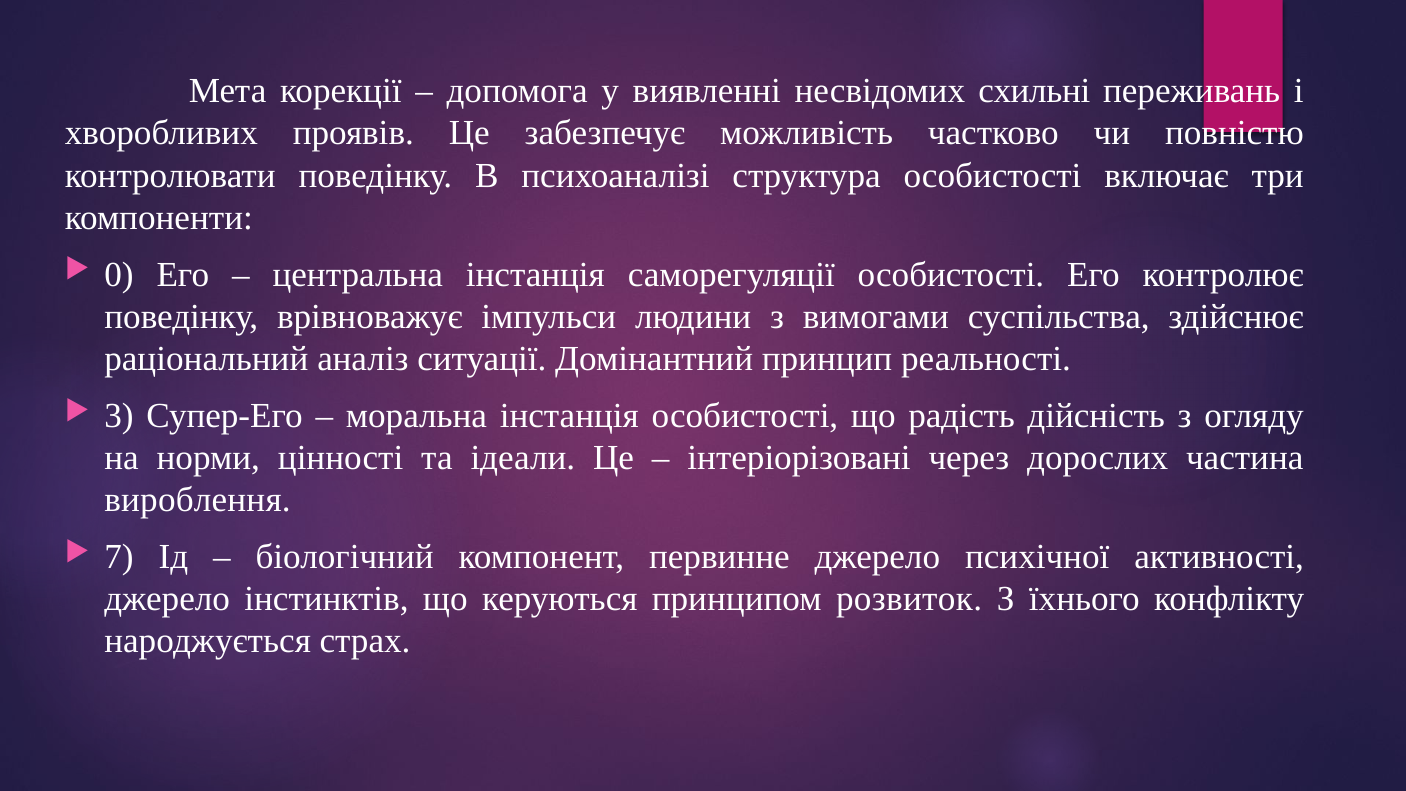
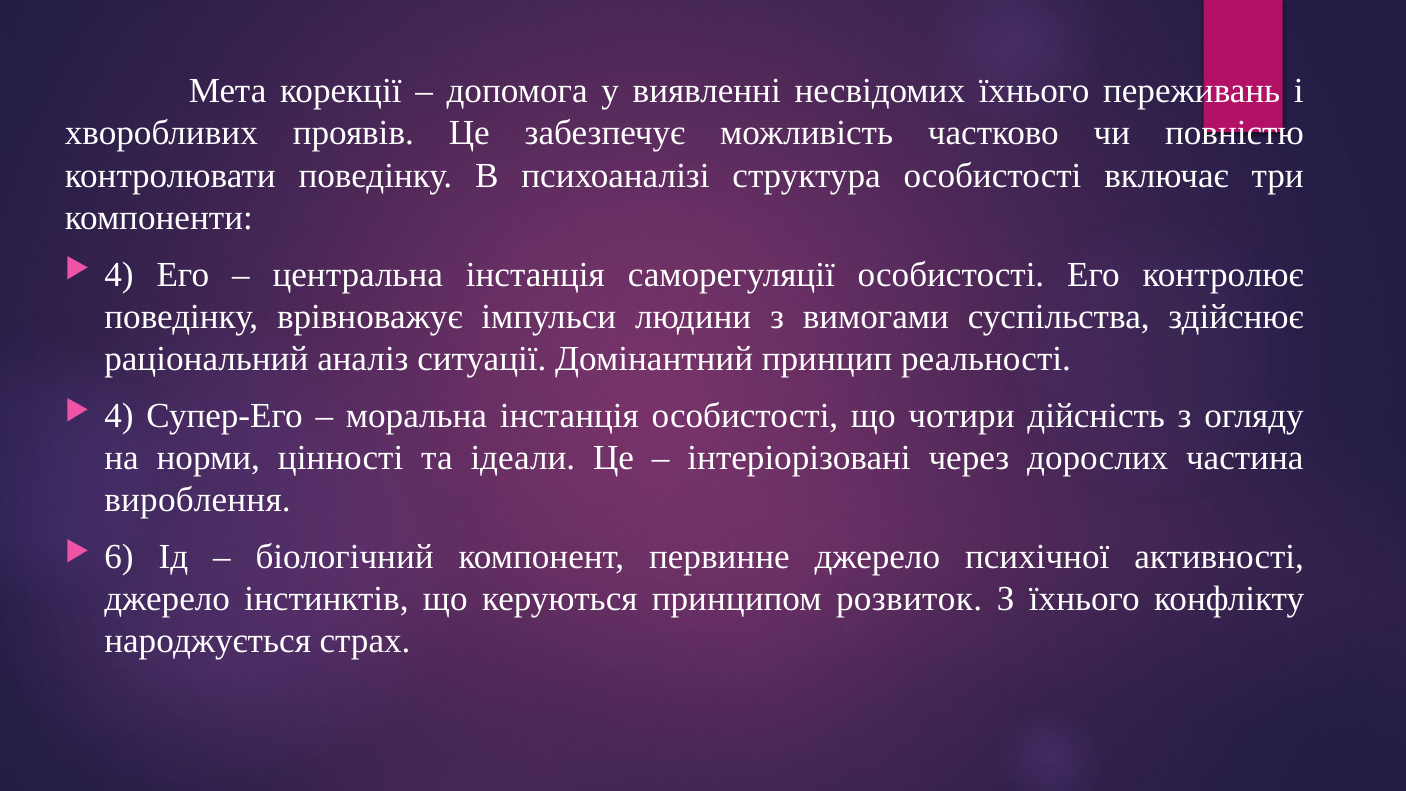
несвідомих схильні: схильні -> їхнього (1034, 91)
0: 0 -> 4 (119, 275)
3: 3 -> 4 (119, 416)
радість: радість -> чотири (962, 416)
7: 7 -> 6 (119, 557)
